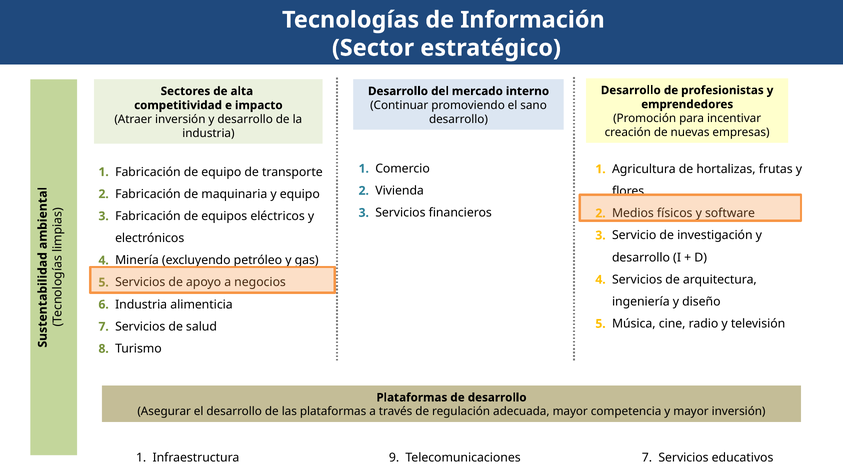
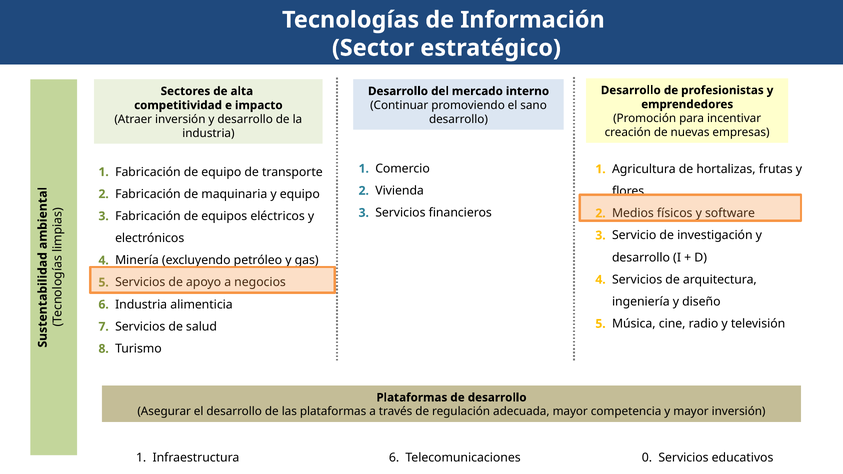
Infraestructura 9: 9 -> 6 (394, 458)
Telecomunicaciones 7: 7 -> 0 (647, 458)
